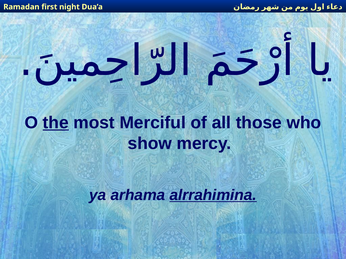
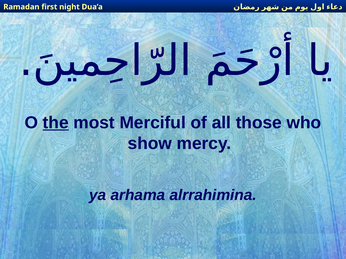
alrrahimina underline: present -> none (213, 195)
